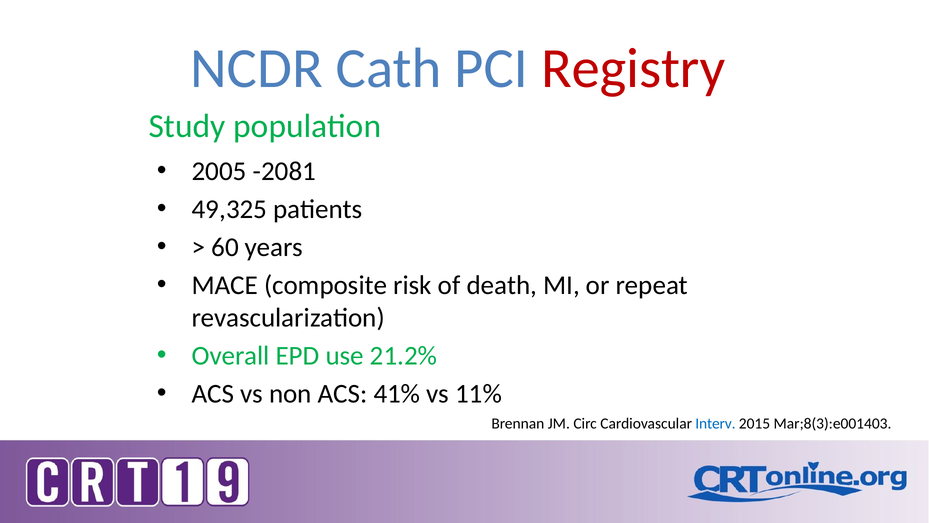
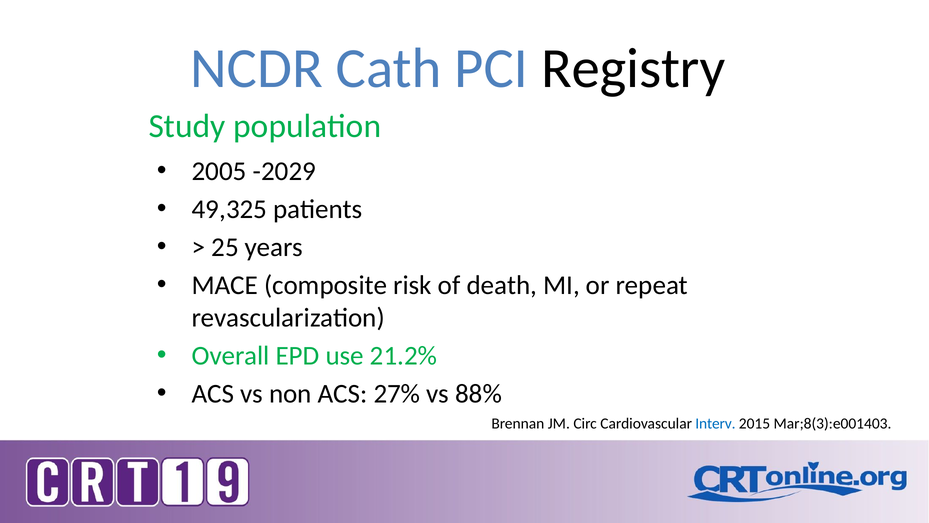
Registry colour: red -> black (633, 68)
-2081: -2081 -> -2029 (284, 171)
60: 60 -> 25 (225, 247)
41%: 41% -> 27% (397, 393)
11%: 11% -> 88% (479, 393)
